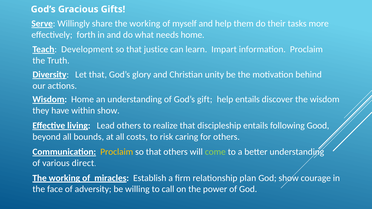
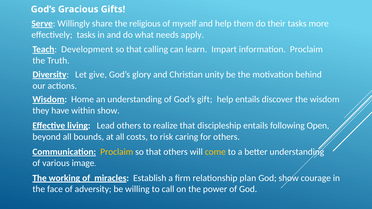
share the working: working -> religious (145, 24)
effectively forth: forth -> tasks (86, 35)
needs home: home -> apply (192, 35)
justice: justice -> calling (156, 49)
Let that: that -> give (98, 75)
Good: Good -> Open (318, 126)
come colour: light green -> yellow (215, 152)
direct: direct -> image (83, 163)
